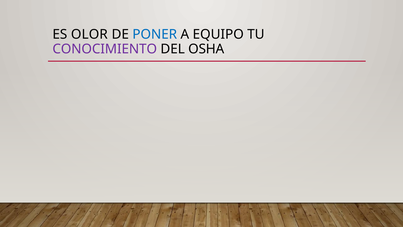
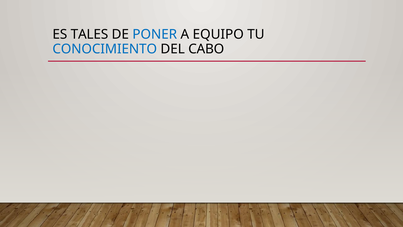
OLOR: OLOR -> TALES (89, 34)
CONOCIMIENTO colour: purple -> blue (105, 49)
OSHA: OSHA -> CABO (206, 49)
